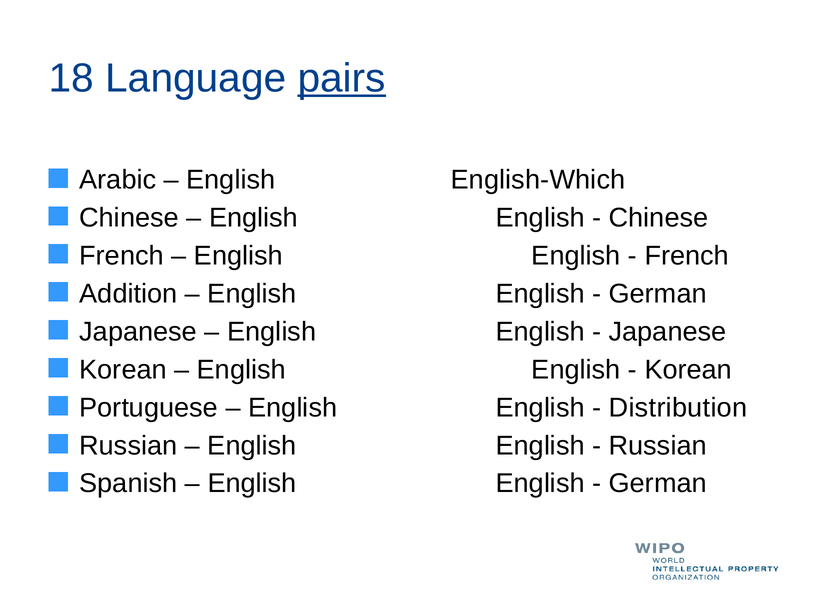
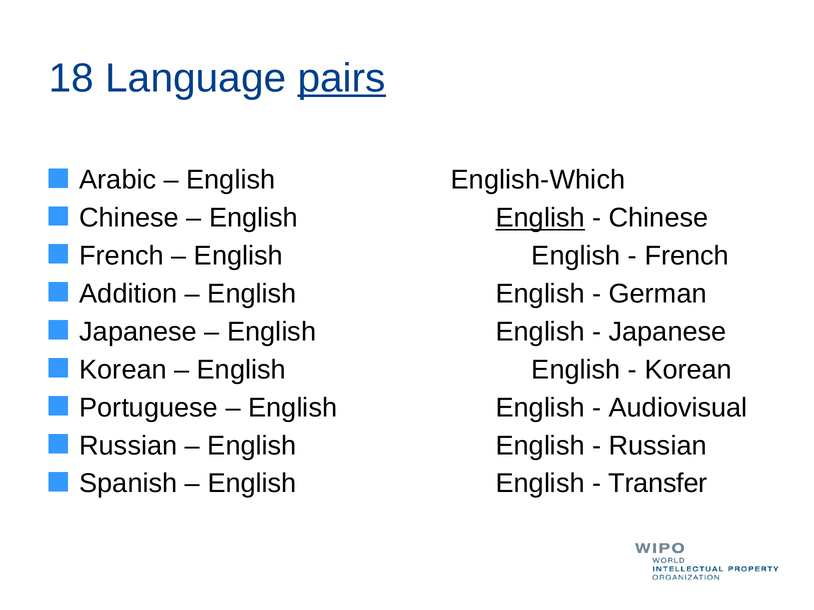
English underline: none -> present (540, 218)
Distribution: Distribution -> Audiovisual (678, 408)
German: German -> Transfer (658, 484)
